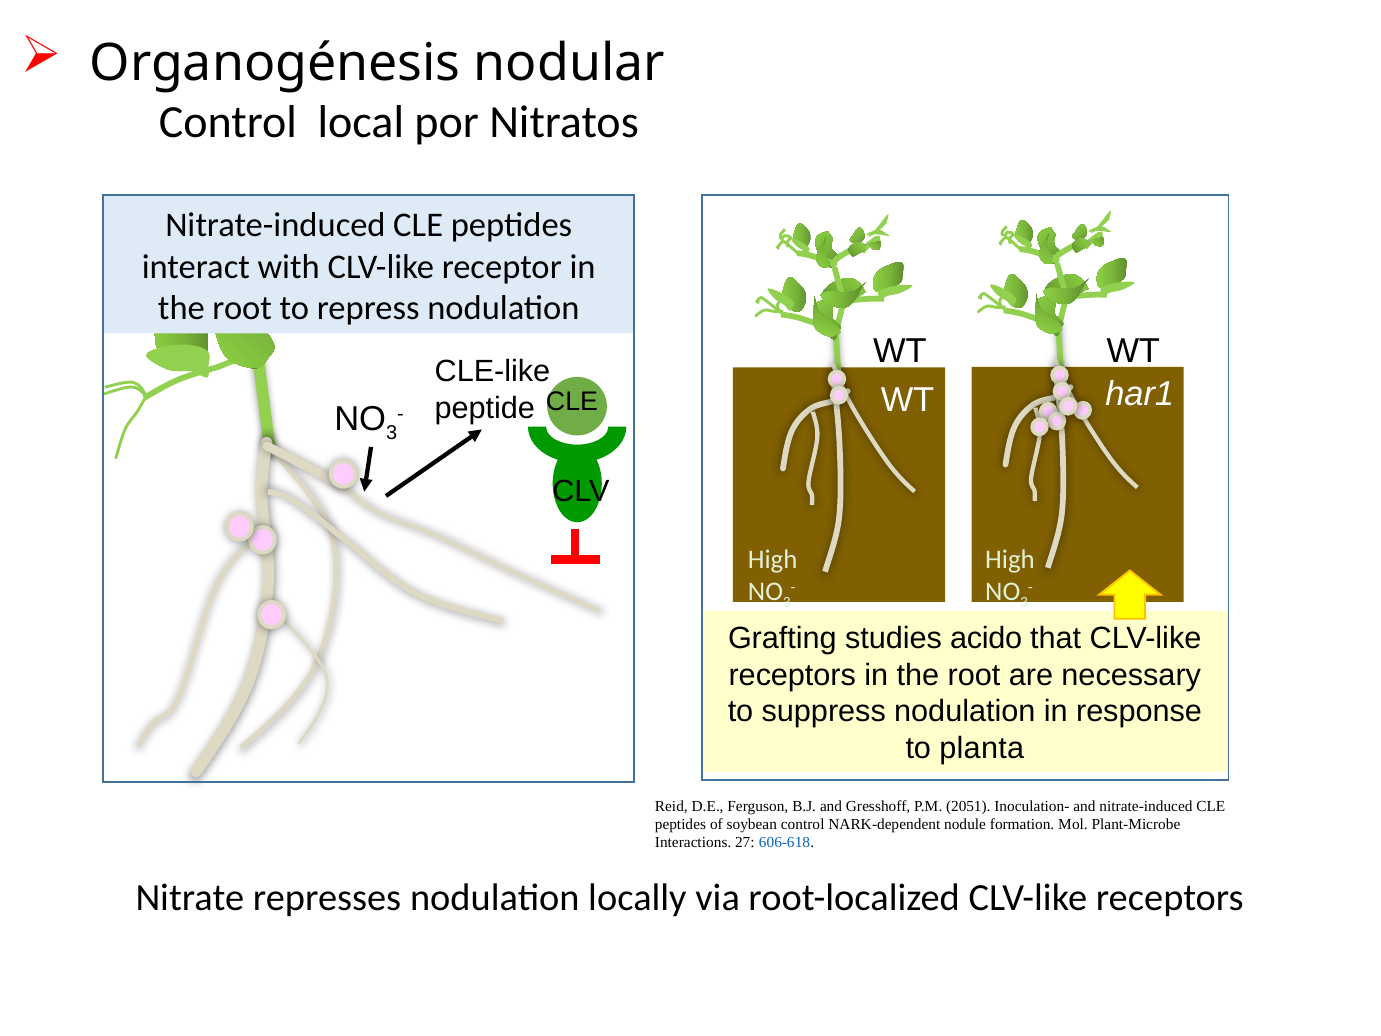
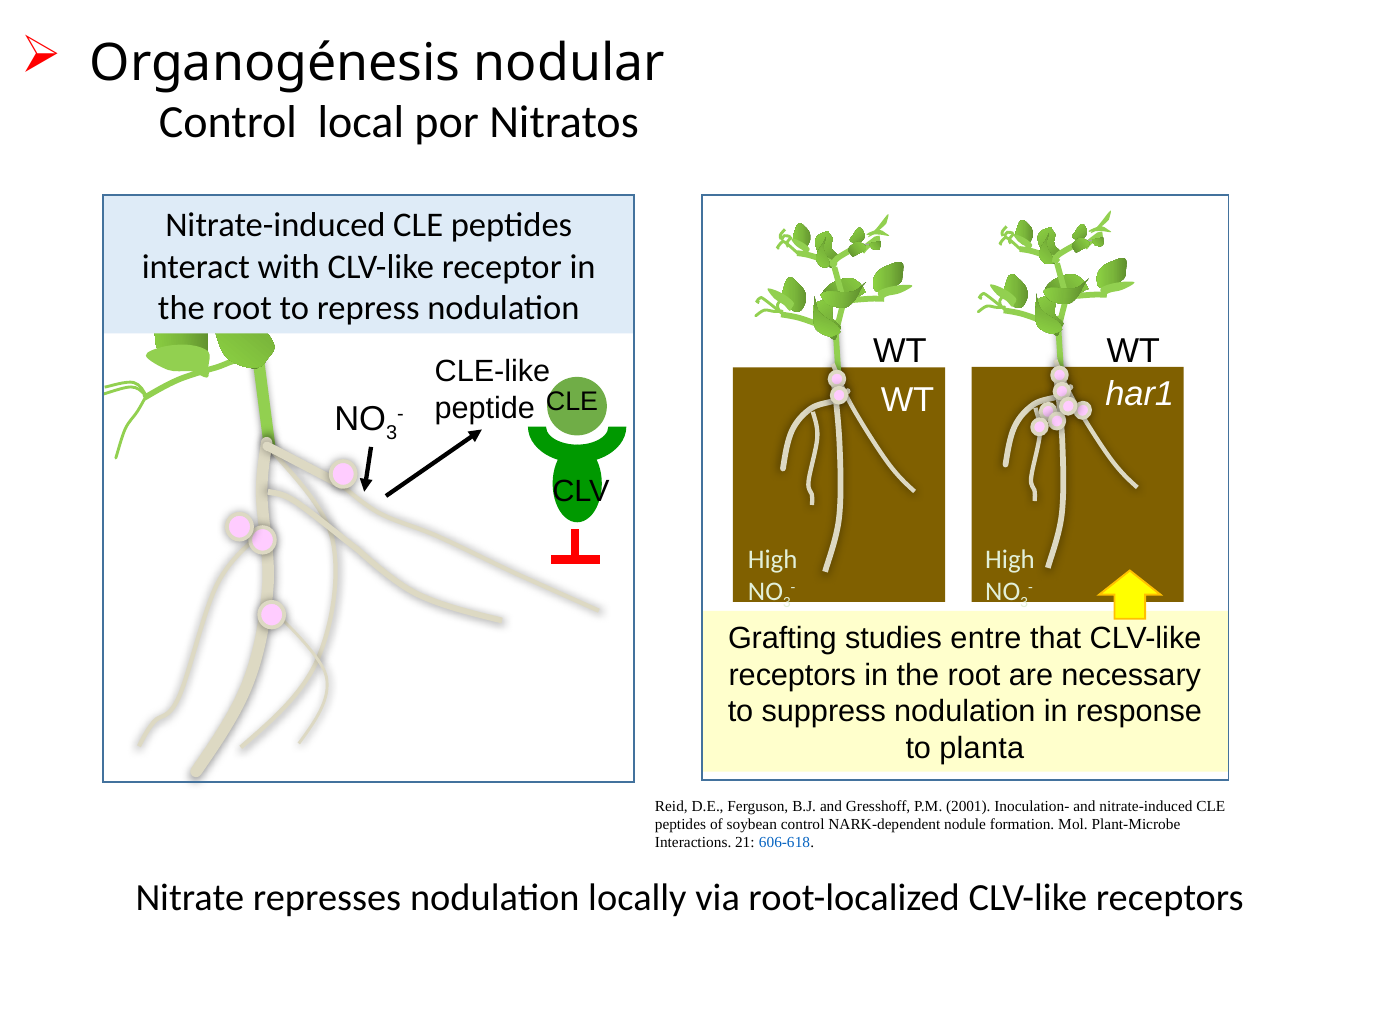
acido: acido -> entre (986, 638)
2051: 2051 -> 2001 (968, 806)
27: 27 -> 21 (745, 843)
